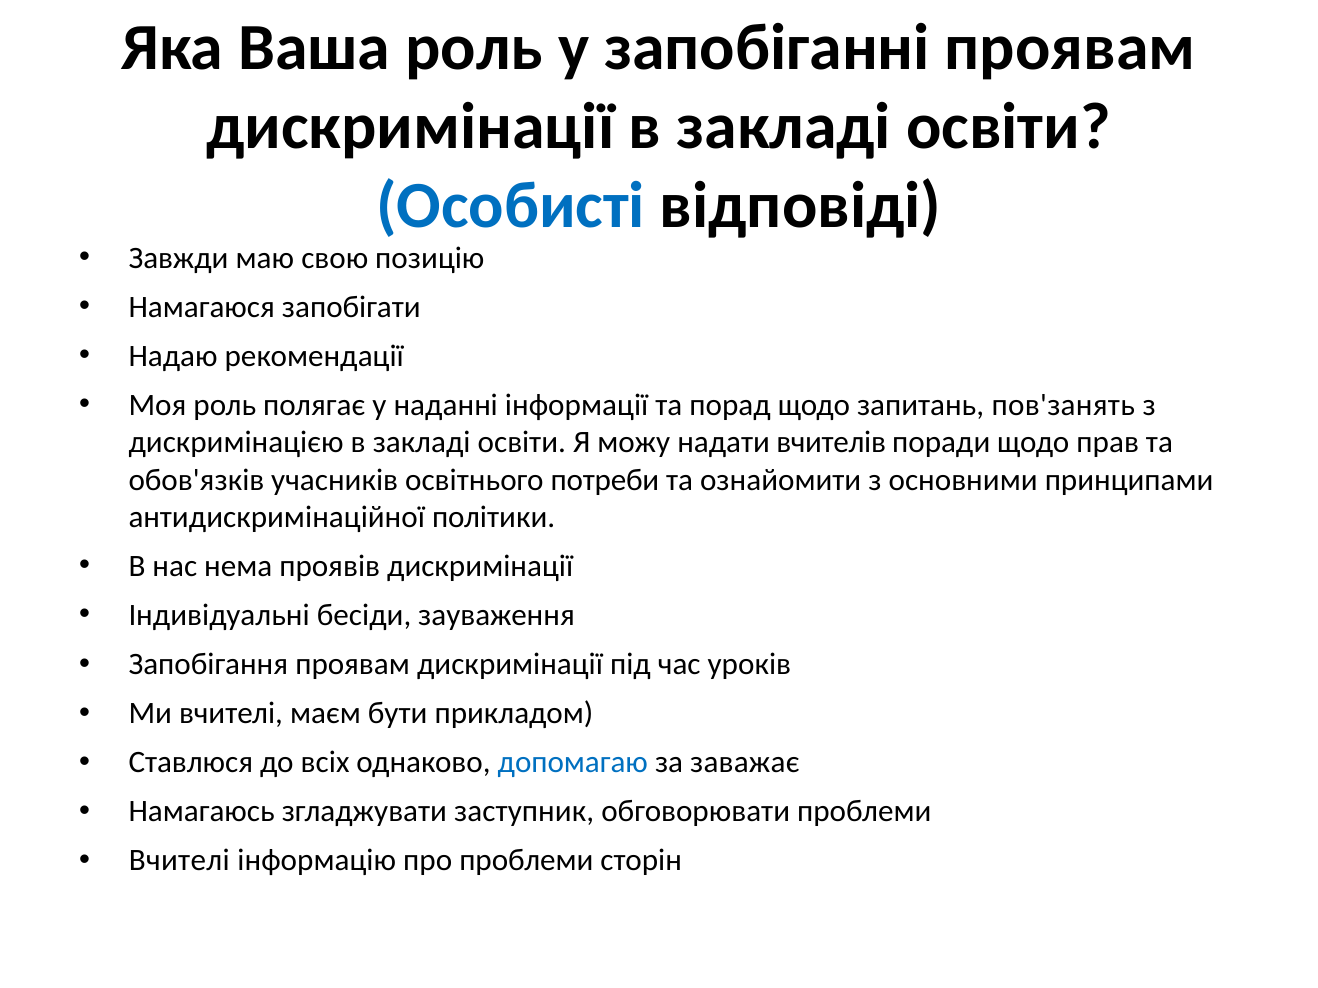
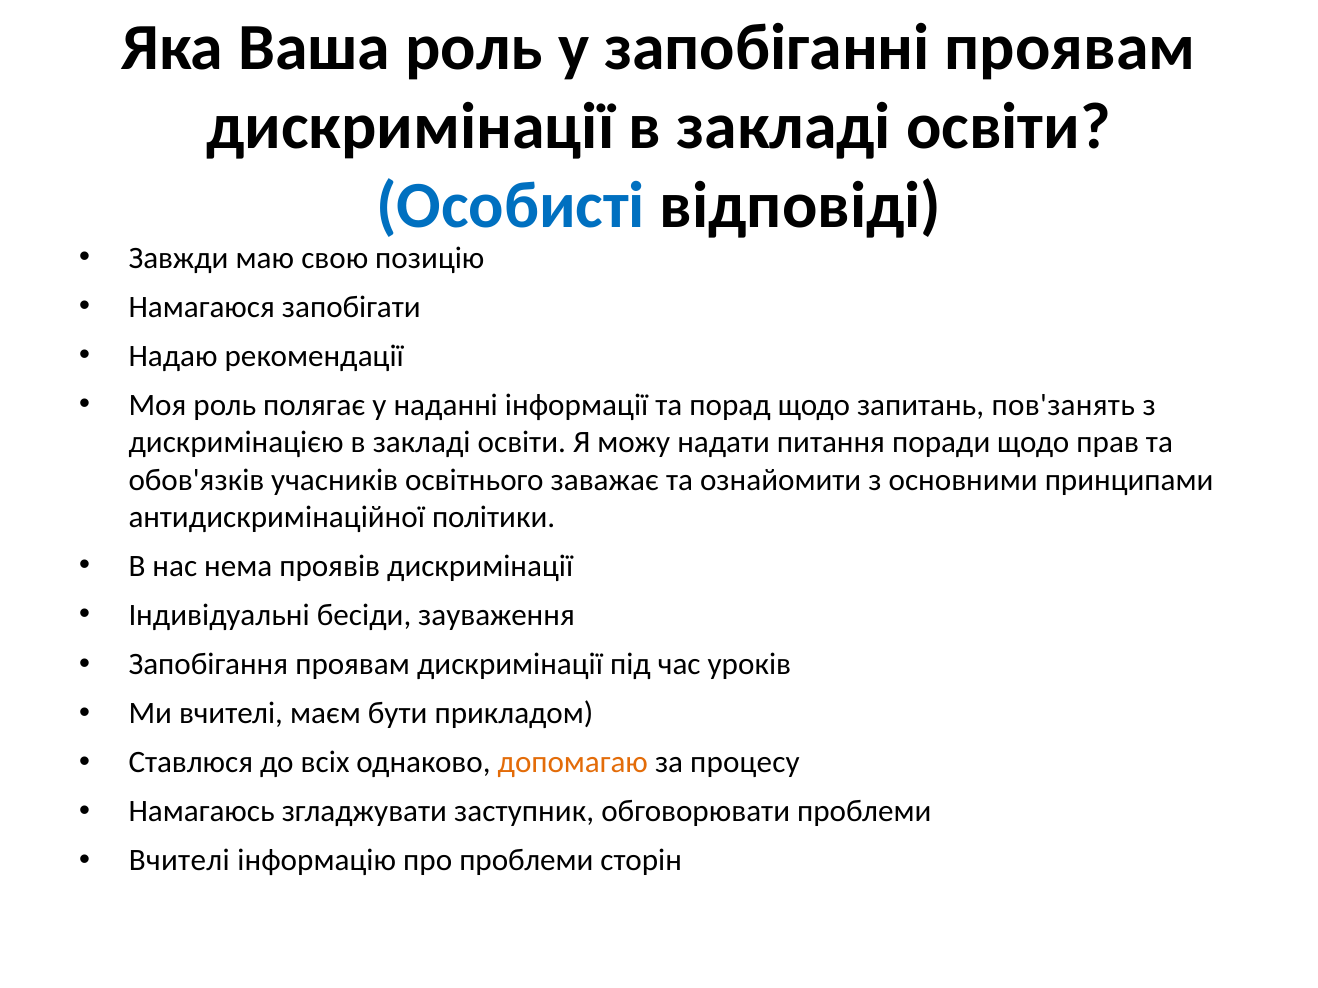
вчителів: вчителів -> питання (831, 443)
потреби: потреби -> заважає (605, 480)
допомагаю colour: blue -> orange (573, 763)
заважає: заважає -> процесу (745, 763)
